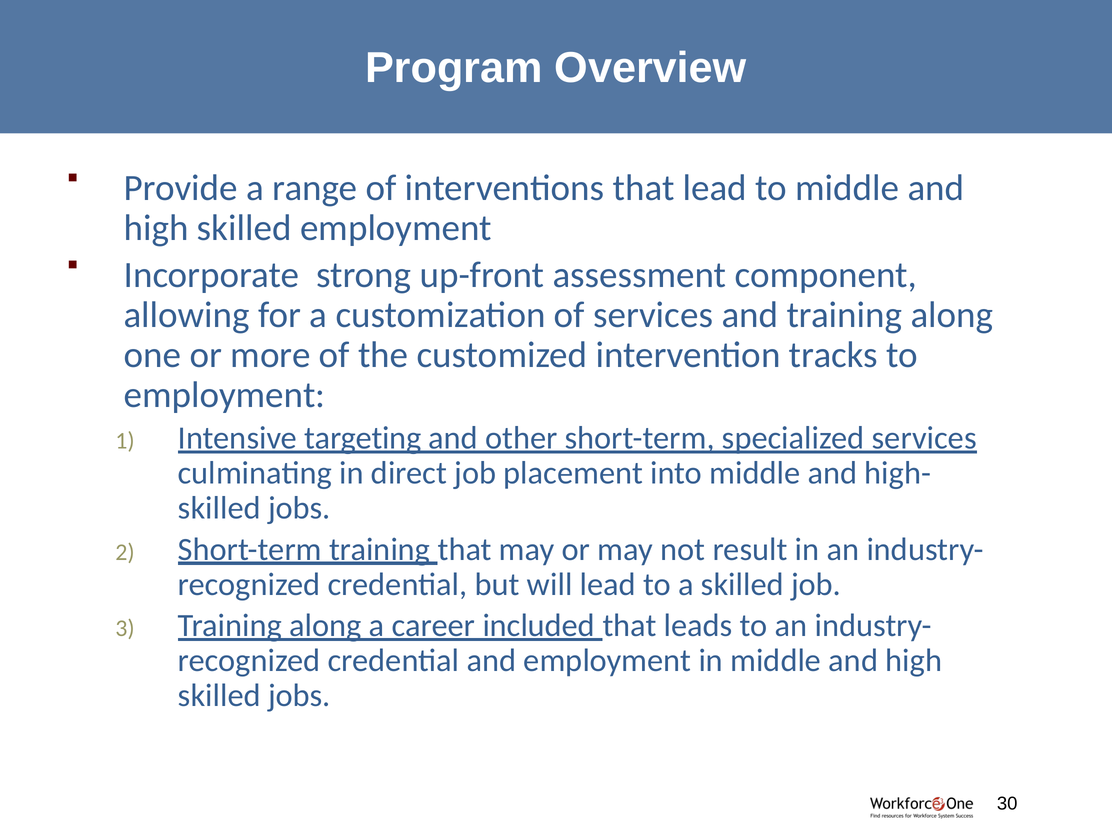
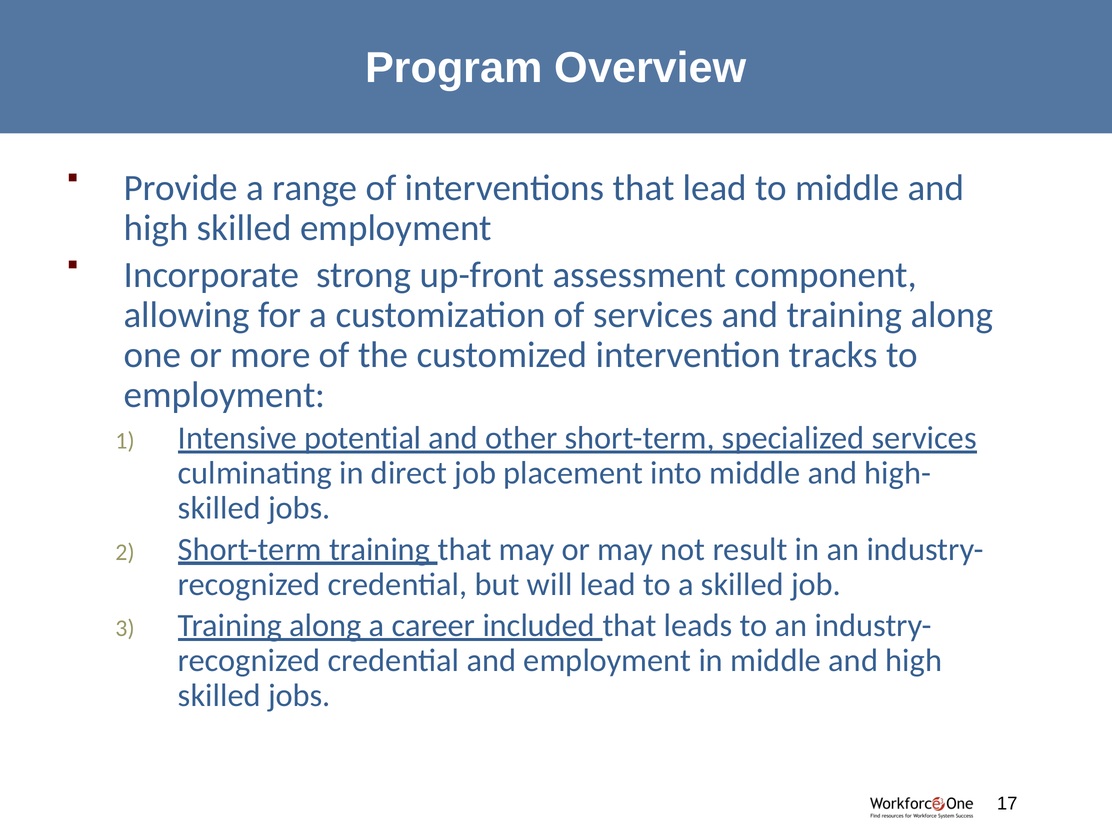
targeting: targeting -> potential (363, 438)
30: 30 -> 17 (1007, 804)
